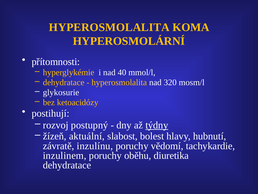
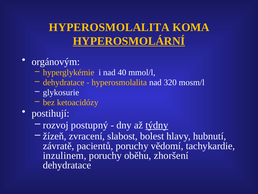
HYPEROSMOLÁRNÍ underline: none -> present (129, 41)
přítomnosti: přítomnosti -> orgánovým (56, 62)
aktuální: aktuální -> zvracení (87, 136)
inzulínu: inzulínu -> pacientů (95, 146)
diuretika: diuretika -> zhoršení (171, 155)
